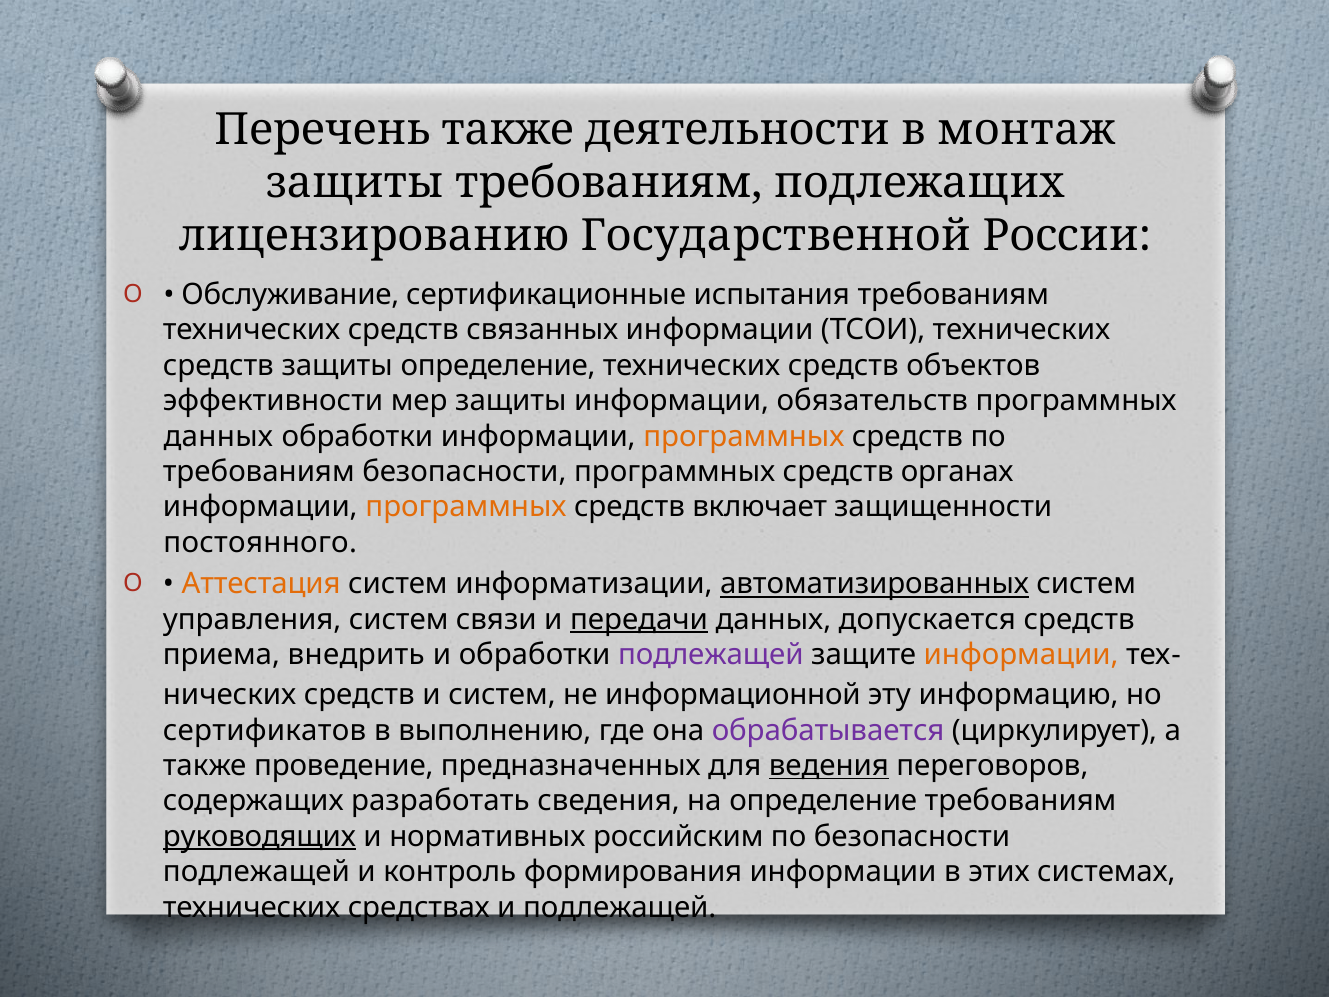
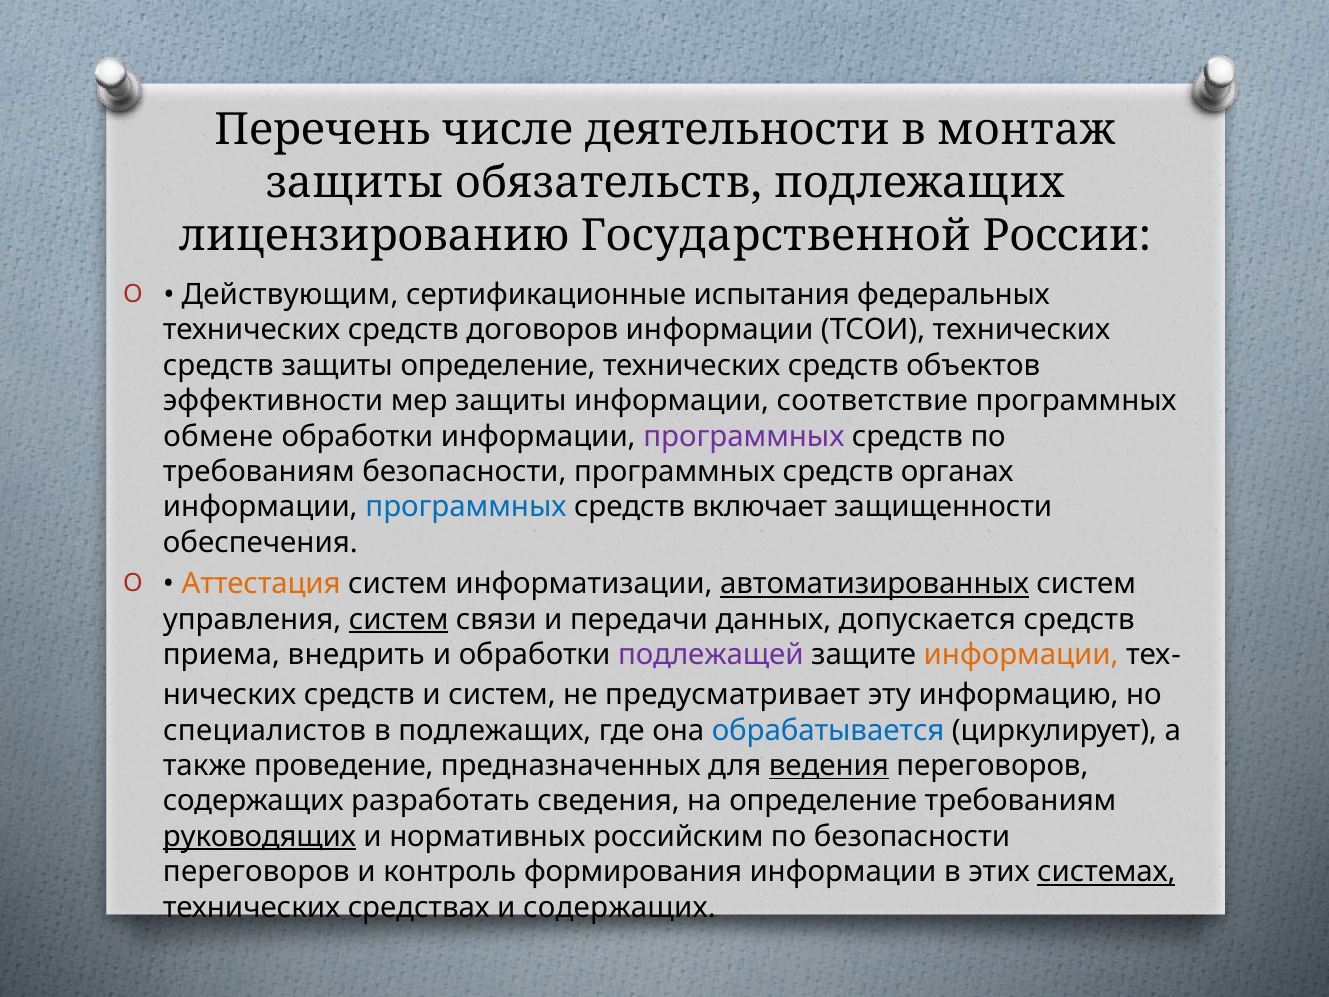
Перечень также: также -> числе (507, 130)
защиты требованиям: требованиям -> обязательств (609, 183)
Обслуживание: Обслуживание -> Действующим (290, 295)
испытания требованиям: требованиям -> федеральных (953, 295)
связанных: связанных -> договоров (542, 330)
обязательств: обязательств -> соответствие (872, 401)
данных: данных -> обмене (218, 436)
программных colour: orange -> purple (744, 436)
программных colour: orange -> blue (466, 507)
постоянного: постоянного -> обеспечения (260, 543)
систем underline: none -> present (399, 619)
передачи underline: present -> none (639, 619)
информационной: информационной -> предусматривает (733, 695)
сертификатов: сертификатов -> специалистов (265, 730)
в выполнению: выполнению -> подлежащих (495, 730)
обрабатывается colour: purple -> blue (828, 730)
подлежащей: подлежащей -> переговоров (256, 872)
системах underline: none -> present (1106, 872)
и подлежащей: подлежащей -> содержащих (619, 907)
